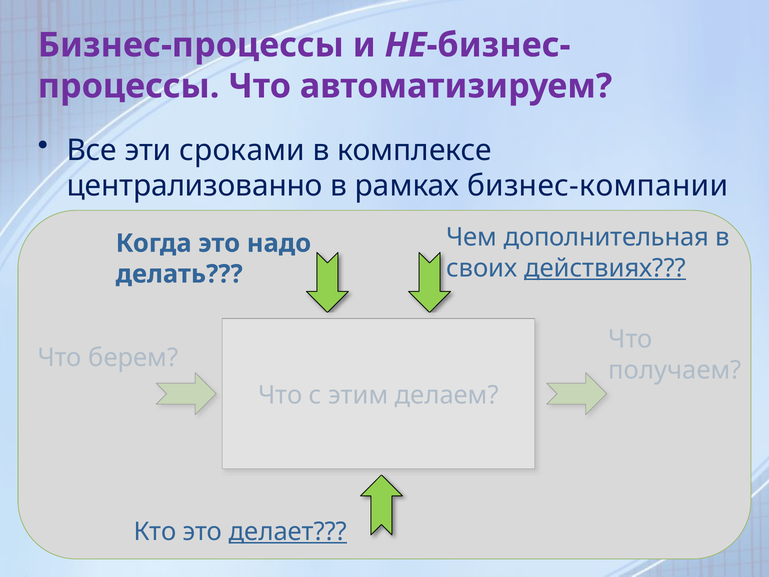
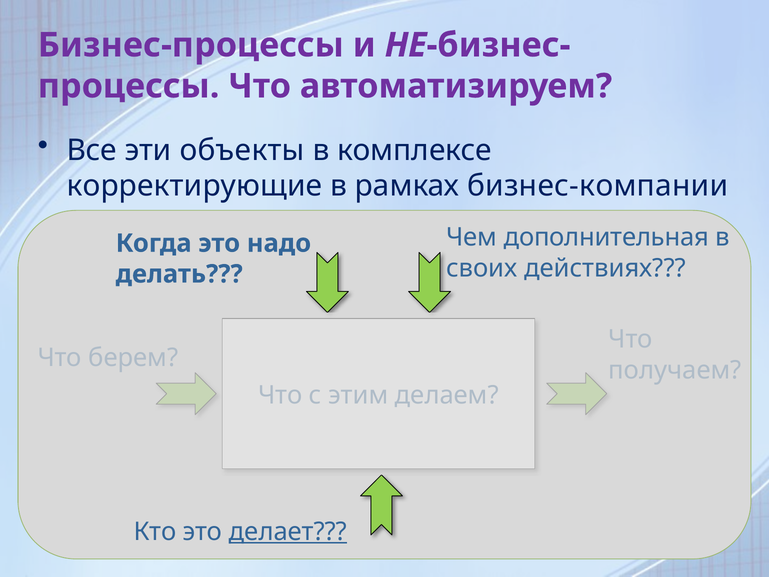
сроками: сроками -> объекты (242, 150)
централизованно: централизованно -> корректирующие (195, 186)
действиях underline: present -> none (605, 268)
